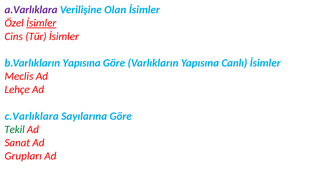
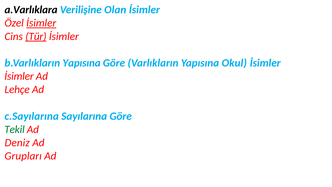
a.Varlıklara colour: purple -> black (31, 10)
Tür underline: none -> present (36, 36)
Canlı: Canlı -> Okul (234, 63)
Meclis: Meclis -> İsimler (19, 76)
c.Varlıklara: c.Varlıklara -> c.Sayılarına (32, 116)
Sanat: Sanat -> Deniz (17, 143)
